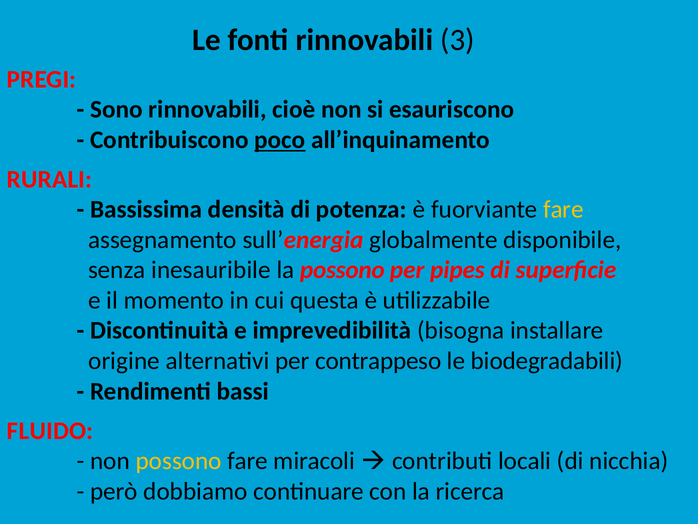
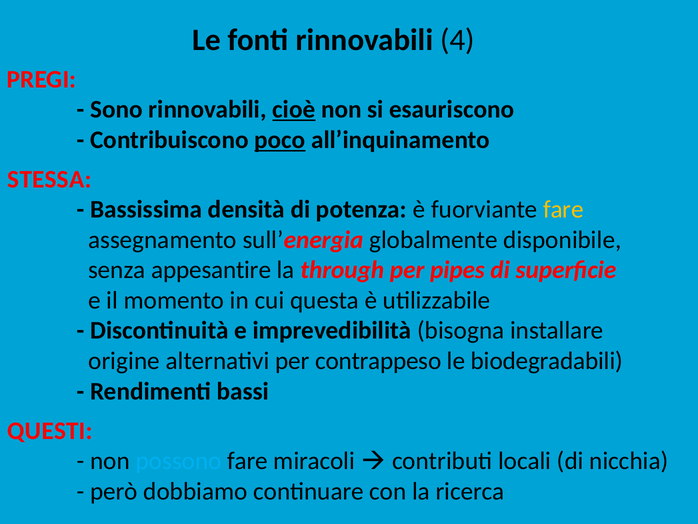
3: 3 -> 4 (458, 40)
cioè underline: none -> present (294, 109)
RURALI: RURALI -> STESSA (50, 179)
inesauribile: inesauribile -> appesantire (211, 270)
la possono: possono -> through (342, 270)
FLUIDO: FLUIDO -> QUESTI (50, 430)
possono colour: yellow -> light blue (179, 461)
